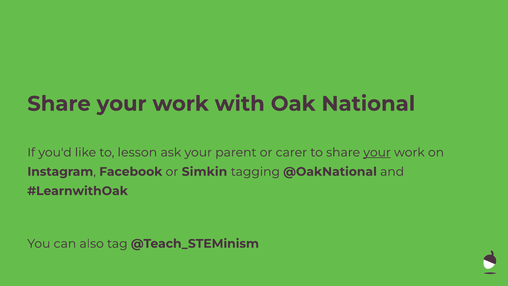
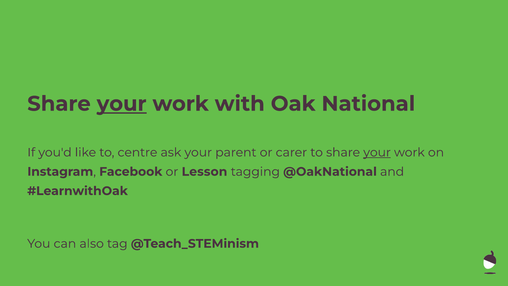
your underline: none -> present (122, 104)
lesson: lesson -> centre (137, 152)
Simkin: Simkin -> Lesson (204, 172)
